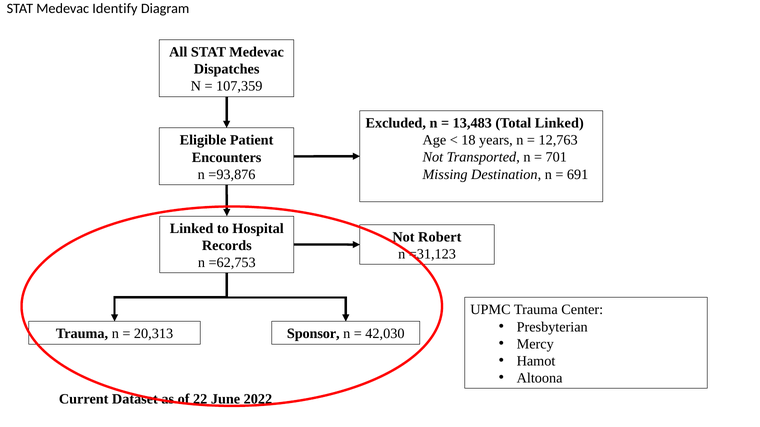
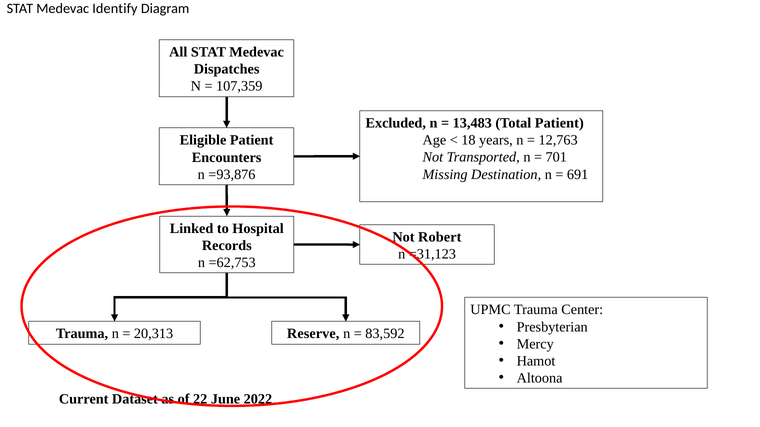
Total Linked: Linked -> Patient (559, 123)
Sponsor: Sponsor -> Reserve (313, 334)
42,030: 42,030 -> 83,592 (385, 334)
